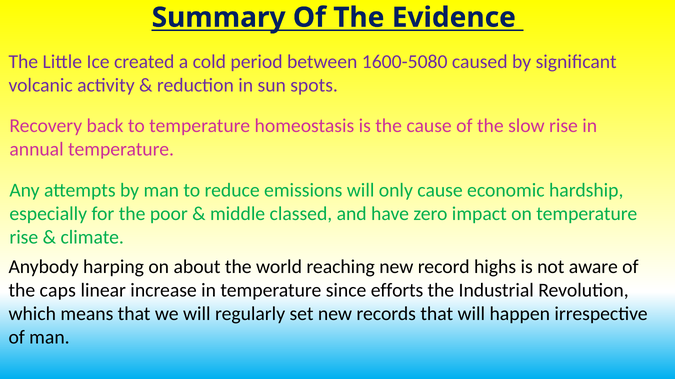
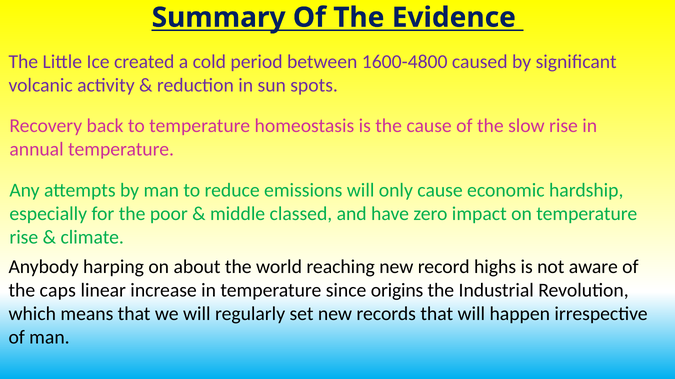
1600-5080: 1600-5080 -> 1600-4800 (405, 62)
efforts: efforts -> origins (397, 291)
